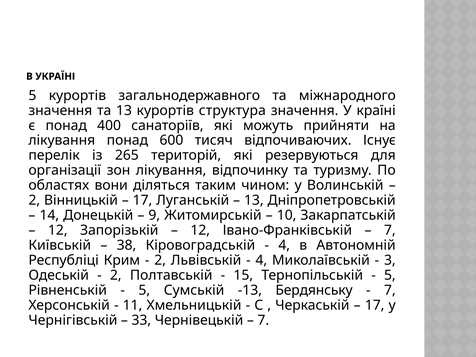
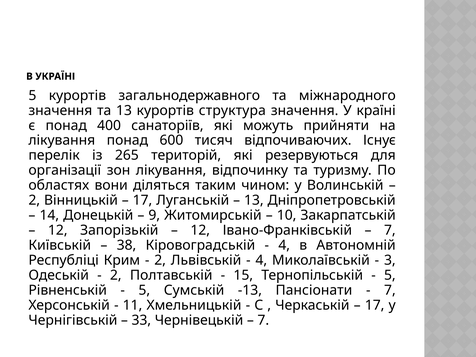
Бердянську: Бердянську -> Пансіонати (314, 290)
